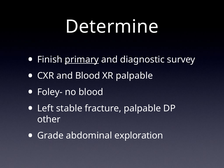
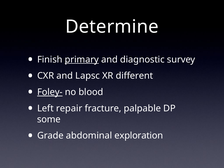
and Blood: Blood -> Lapsc (88, 76)
XR palpable: palpable -> different (134, 76)
Foley- underline: none -> present (50, 92)
stable: stable -> repair (69, 108)
other: other -> some (49, 119)
